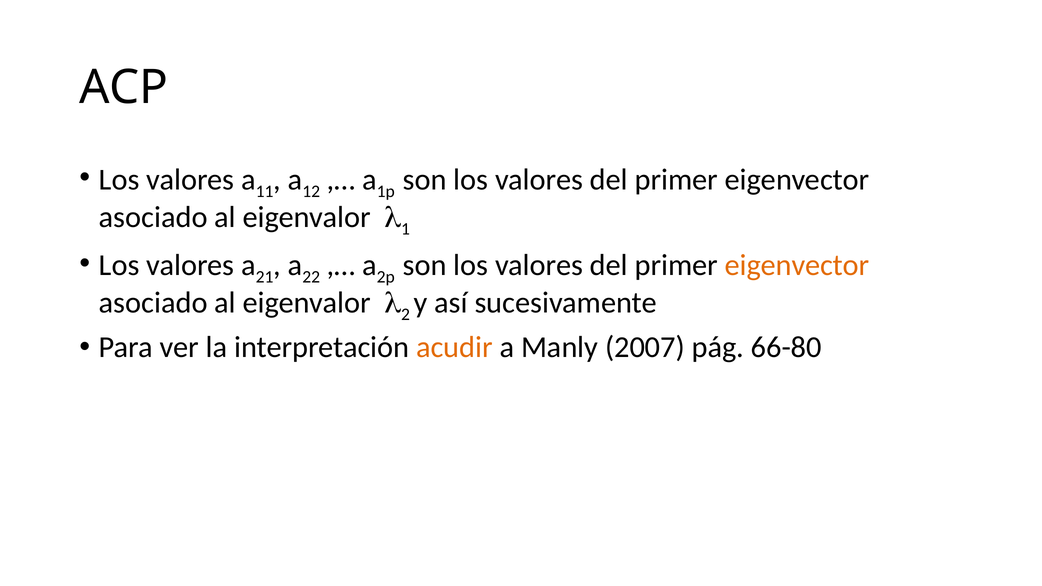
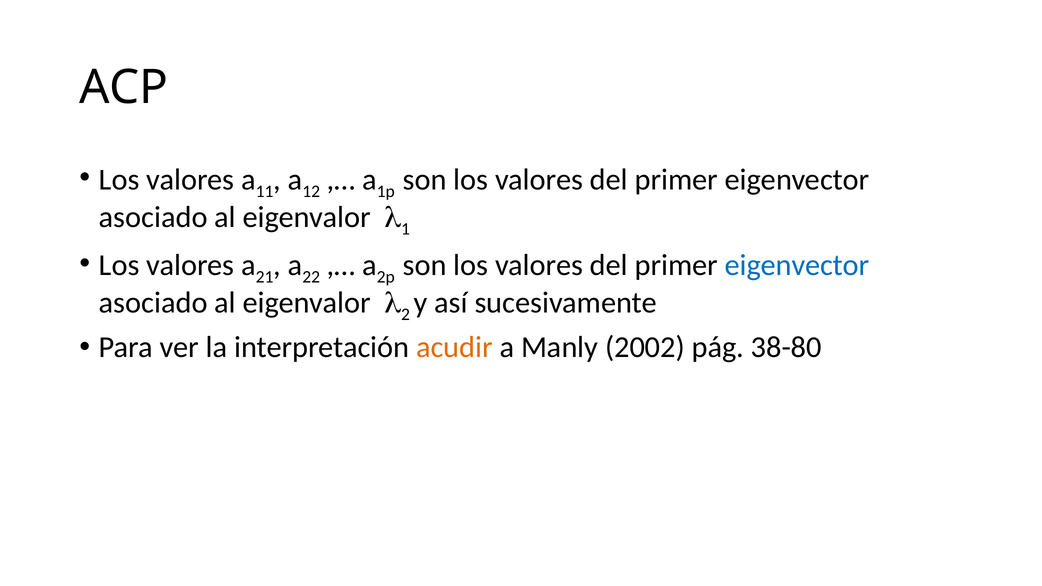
eigenvector colour: orange -> blue (797, 265)
2007: 2007 -> 2002 (645, 347)
66-80: 66-80 -> 38-80 (786, 347)
